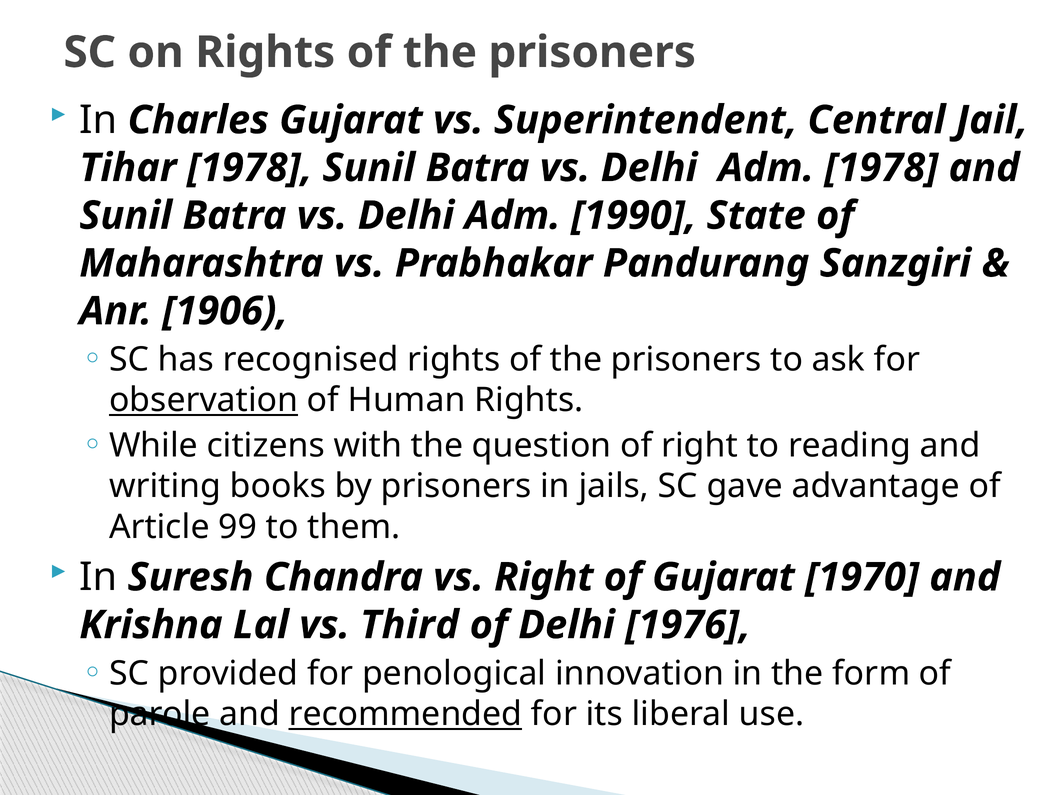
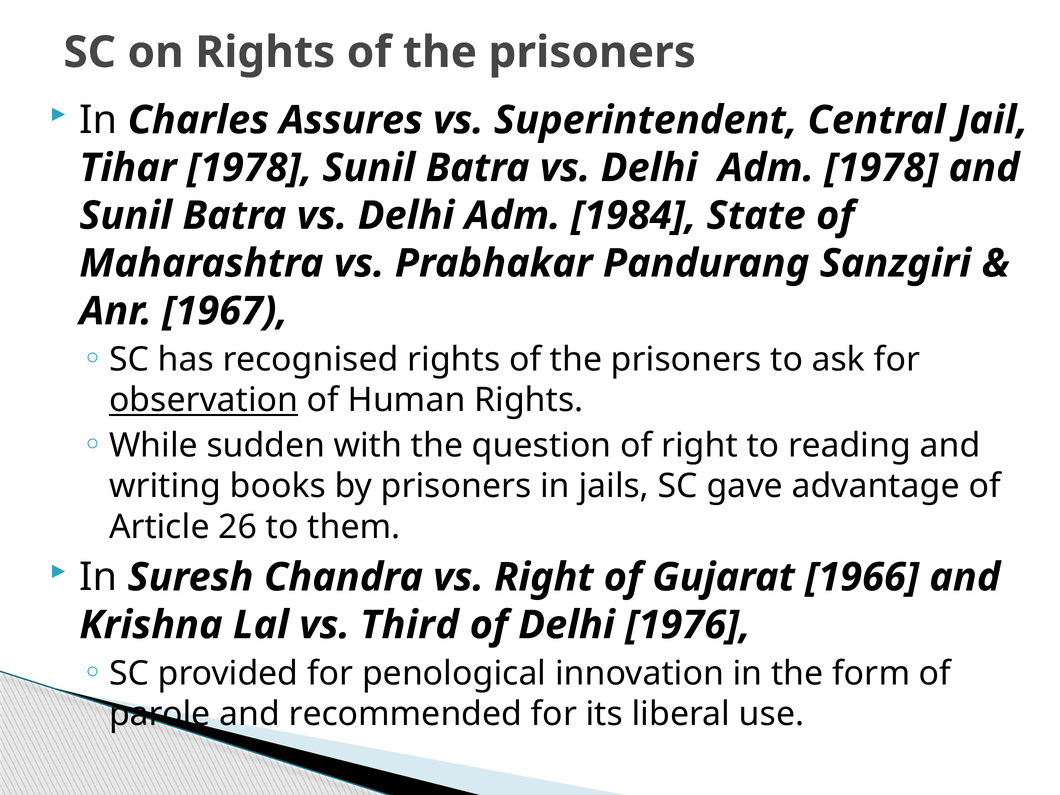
Charles Gujarat: Gujarat -> Assures (351, 120)
1990: 1990 -> 1984 (634, 216)
1906: 1906 -> 1967 (225, 311)
citizens: citizens -> sudden (266, 446)
99: 99 -> 26 (238, 527)
1970: 1970 -> 1966 (862, 577)
recommended underline: present -> none (405, 714)
